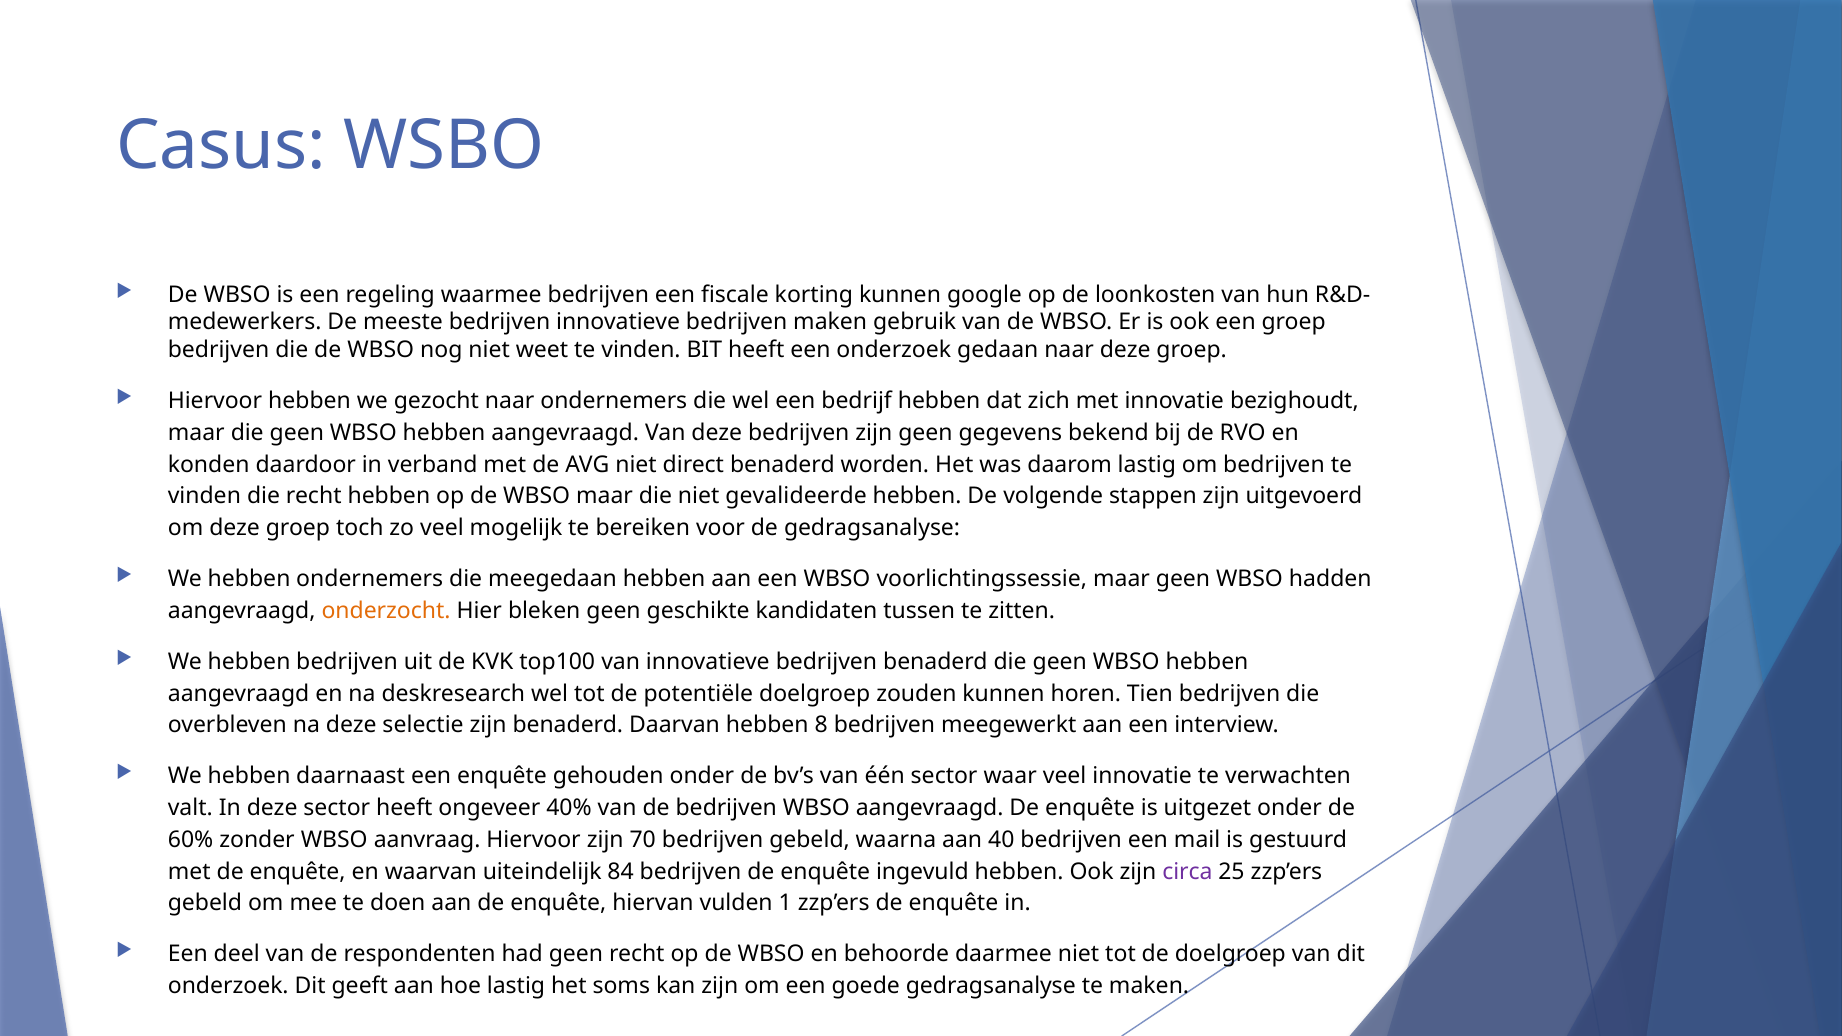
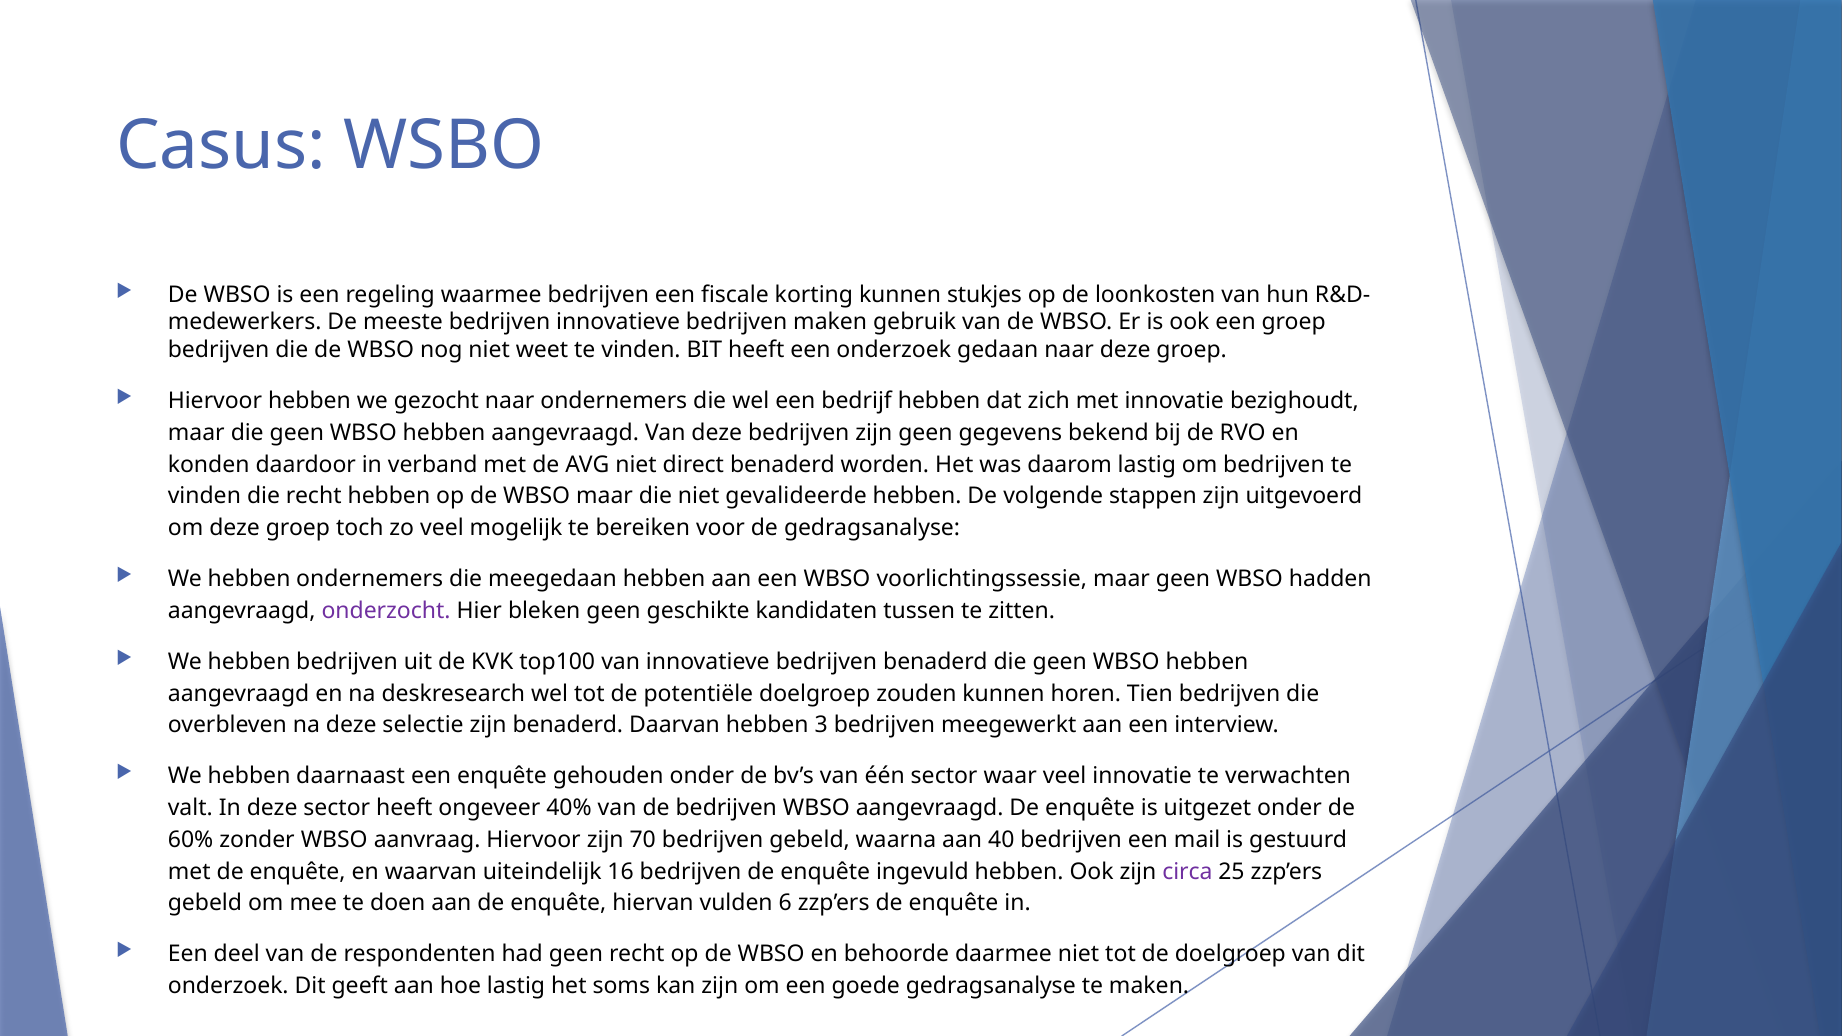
google: google -> stukjes (985, 295)
onderzocht colour: orange -> purple (386, 611)
8: 8 -> 3 (821, 725)
84: 84 -> 16 (621, 872)
1: 1 -> 6 (785, 903)
